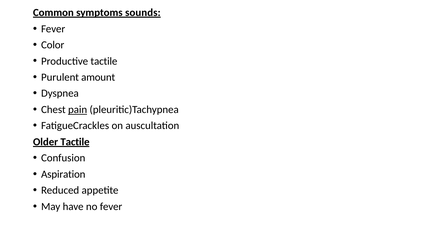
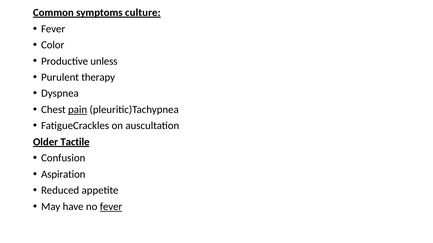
sounds: sounds -> culture (143, 13)
Productive tactile: tactile -> unless (104, 61)
amount: amount -> therapy (98, 77)
fever underline: none -> present (111, 207)
